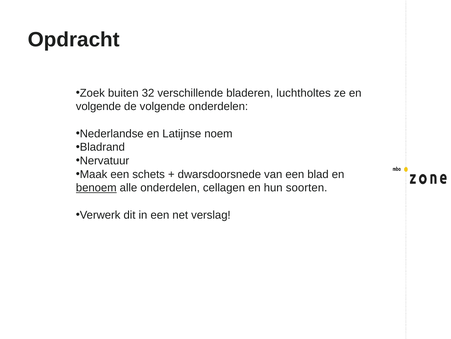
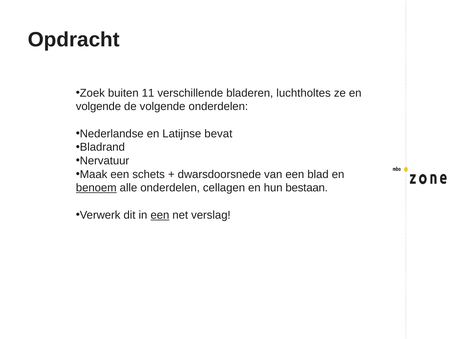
32: 32 -> 11 (148, 93)
noem: noem -> bevat (218, 133)
soorten: soorten -> bestaan (307, 187)
een underline: none -> present (160, 215)
